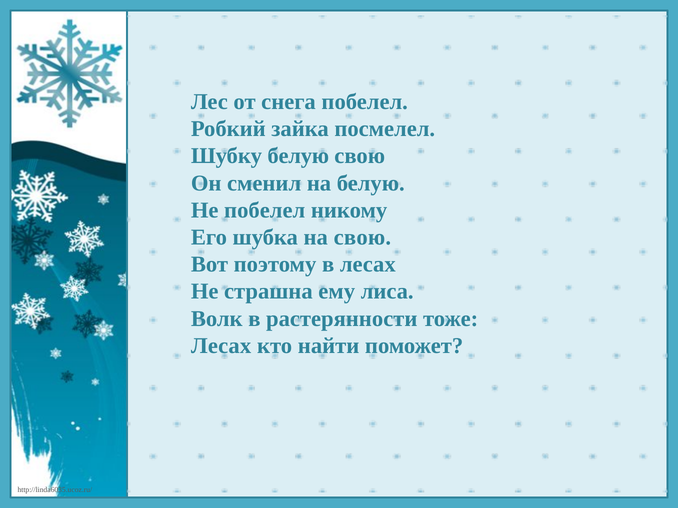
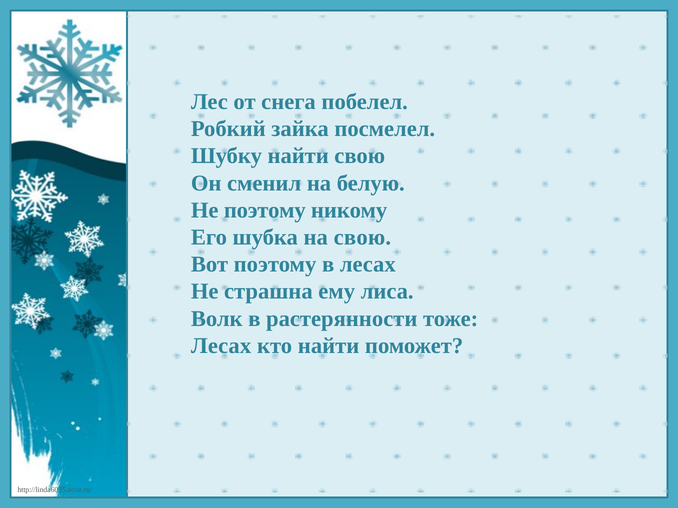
Шубку белую: белую -> найти (298, 156)
Не побелел: побелел -> поэтому (265, 210)
